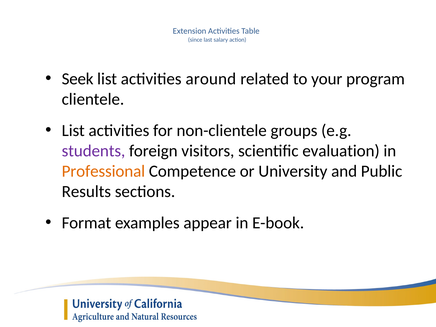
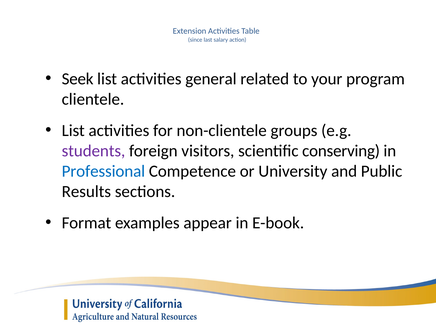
around: around -> general (211, 79)
evaluation: evaluation -> conserving (341, 151)
Professional colour: orange -> blue (103, 171)
